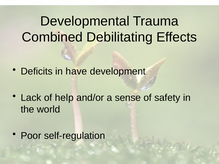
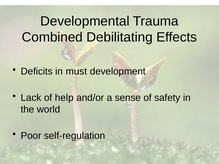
have: have -> must (76, 71)
